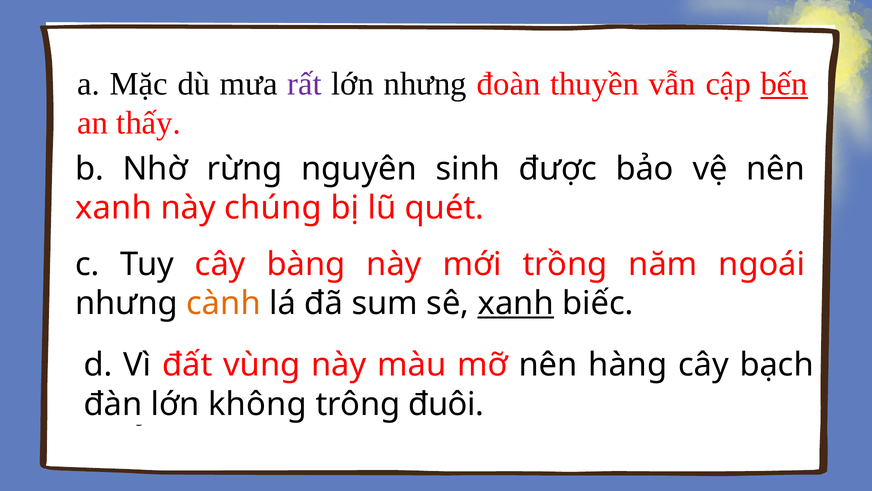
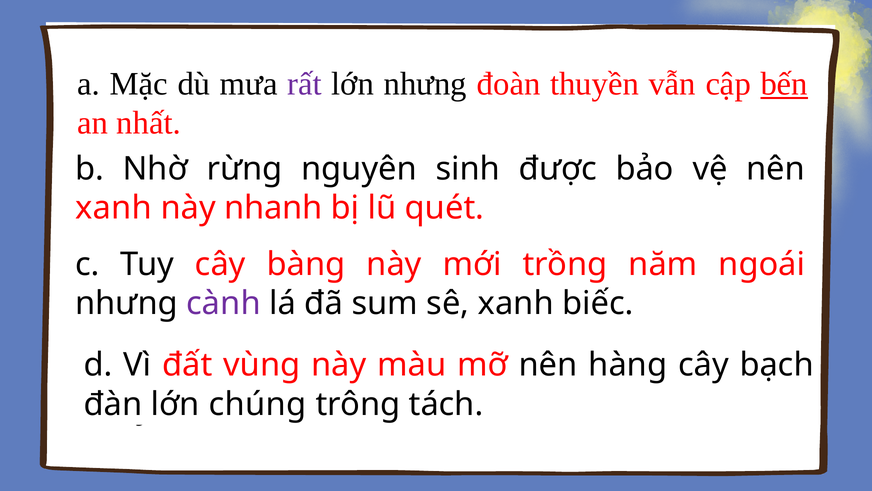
an thấy: thấy -> nhất (149, 123)
này chúng: chúng -> nhanh (273, 208)
cành colour: orange -> purple (223, 303)
xanh underline: present -> none (516, 303)
không: không -> chúng (257, 404)
đuôi: đuôi -> tách (446, 404)
